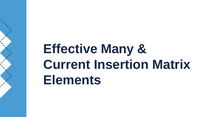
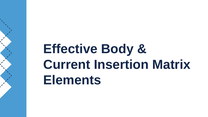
Many: Many -> Body (117, 49)
